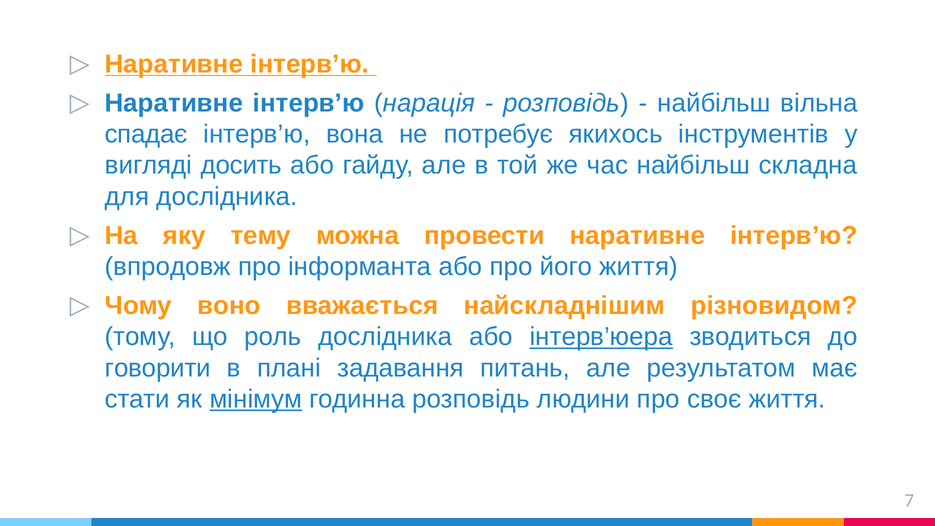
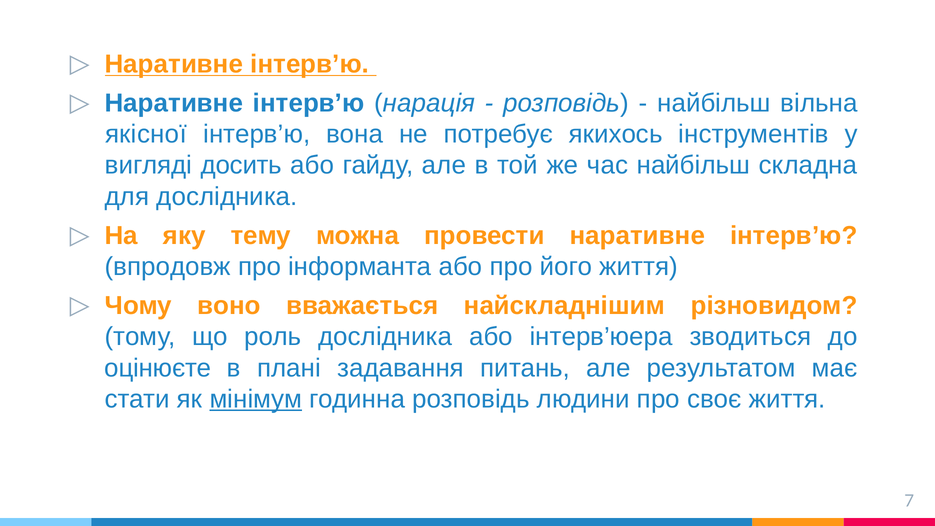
спадає: спадає -> якісної (146, 134)
інтерв’юера underline: present -> none (601, 337)
говорити: говорити -> оцінюєте (158, 368)
